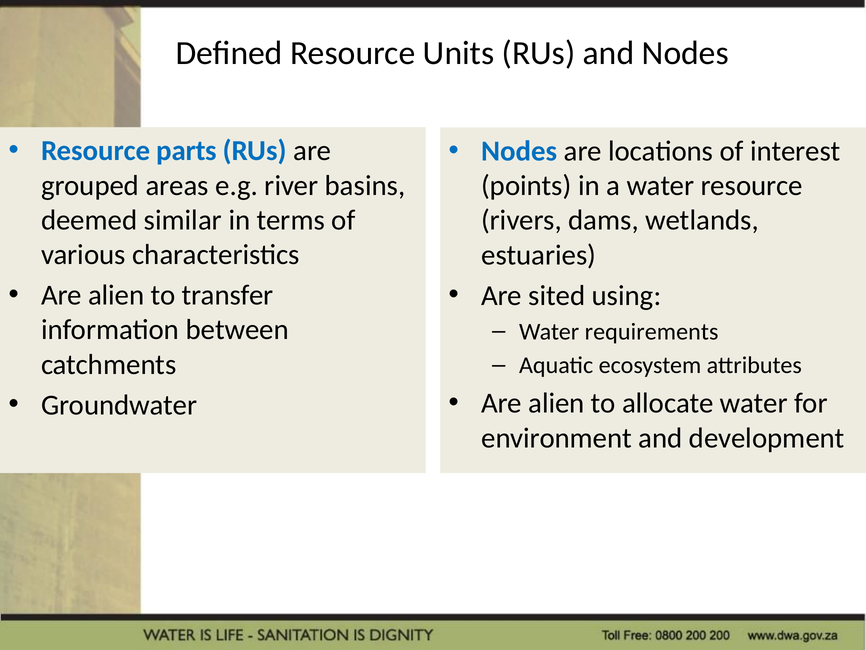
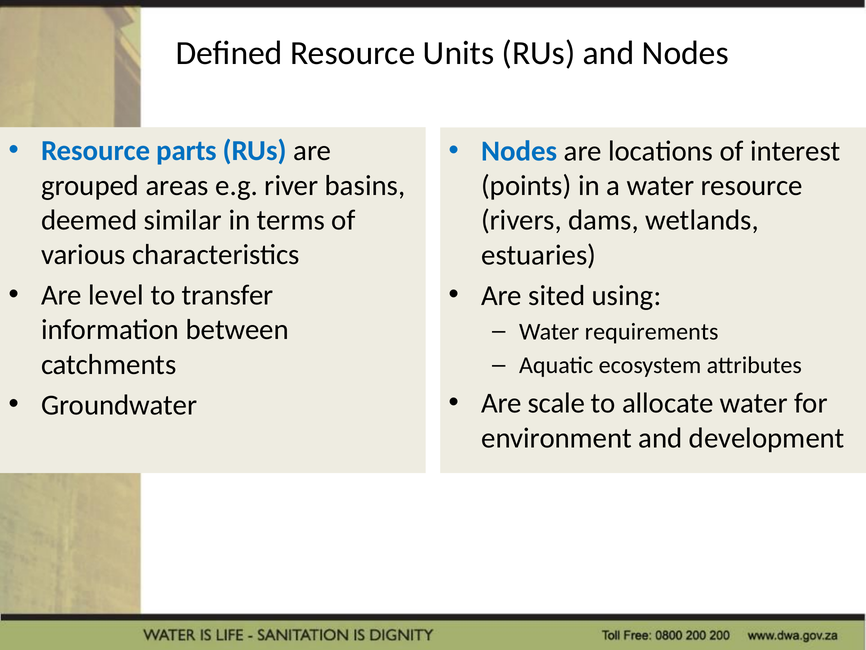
alien: alien -> level (116, 295)
alien: alien -> scale (557, 403)
